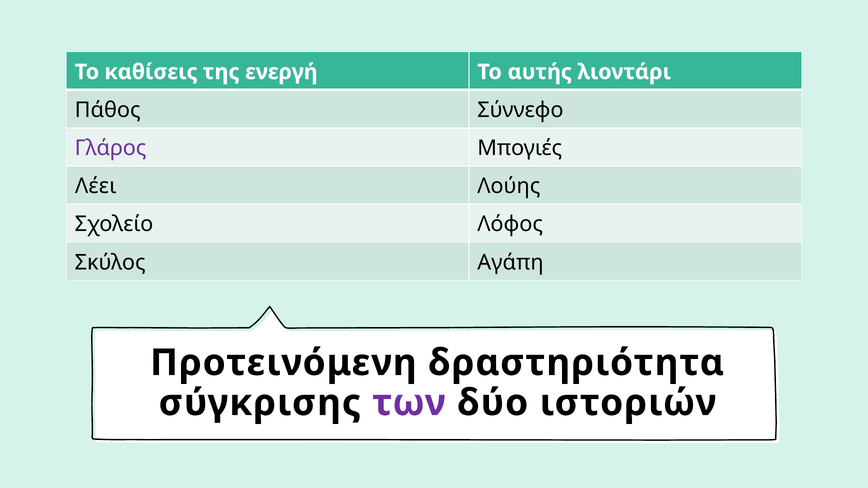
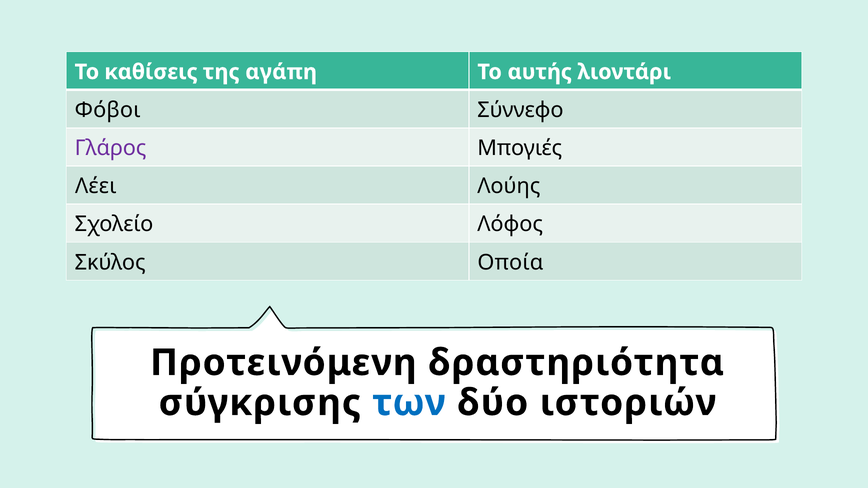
ενεργή: ενεργή -> αγάπη (281, 72)
Πάθος: Πάθος -> Φόβοι (108, 110)
Αγάπη: Αγάπη -> Οποία (510, 263)
των colour: purple -> blue (409, 403)
